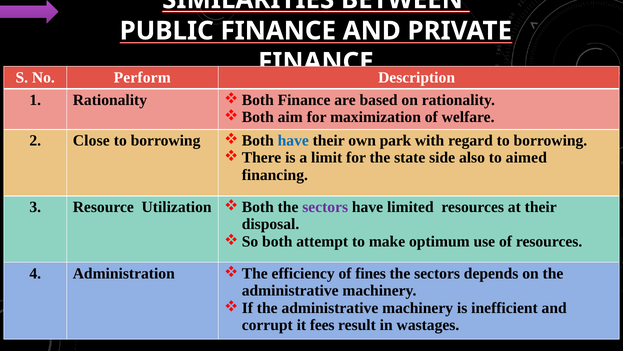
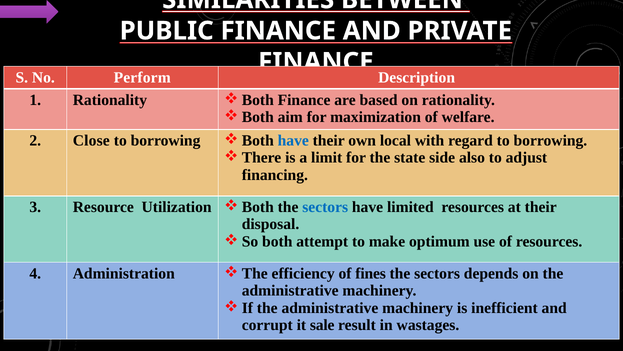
park: park -> local (395, 140)
aimed: aimed -> adjust (526, 158)
sectors colour: purple -> blue (325, 207)
fees: fees -> sale (322, 325)
